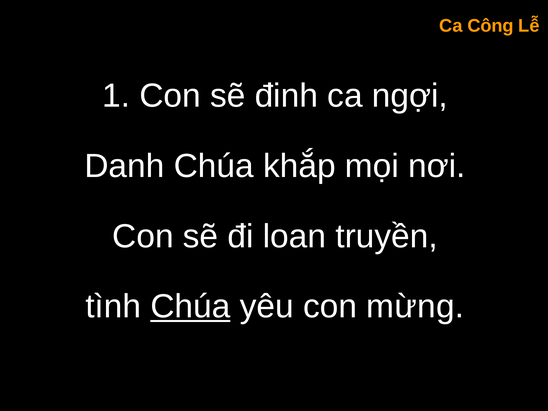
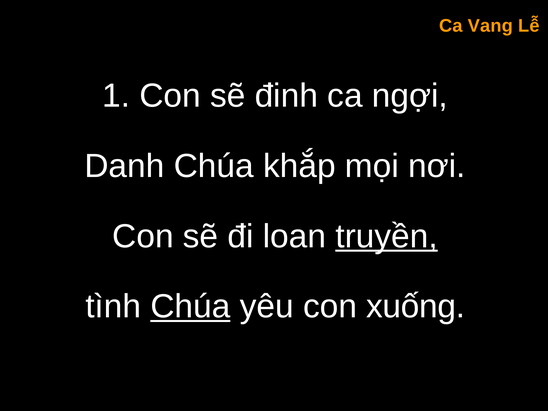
Công: Công -> Vang (490, 26)
truyền underline: none -> present (387, 236)
mừng: mừng -> xuống (416, 307)
